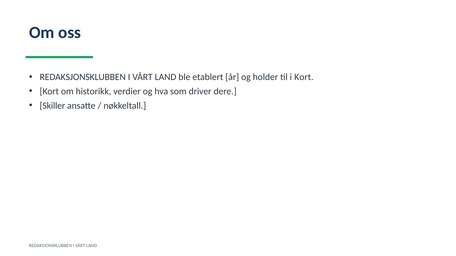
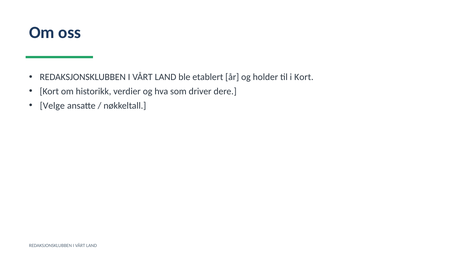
Skiller: Skiller -> Velge (52, 106)
